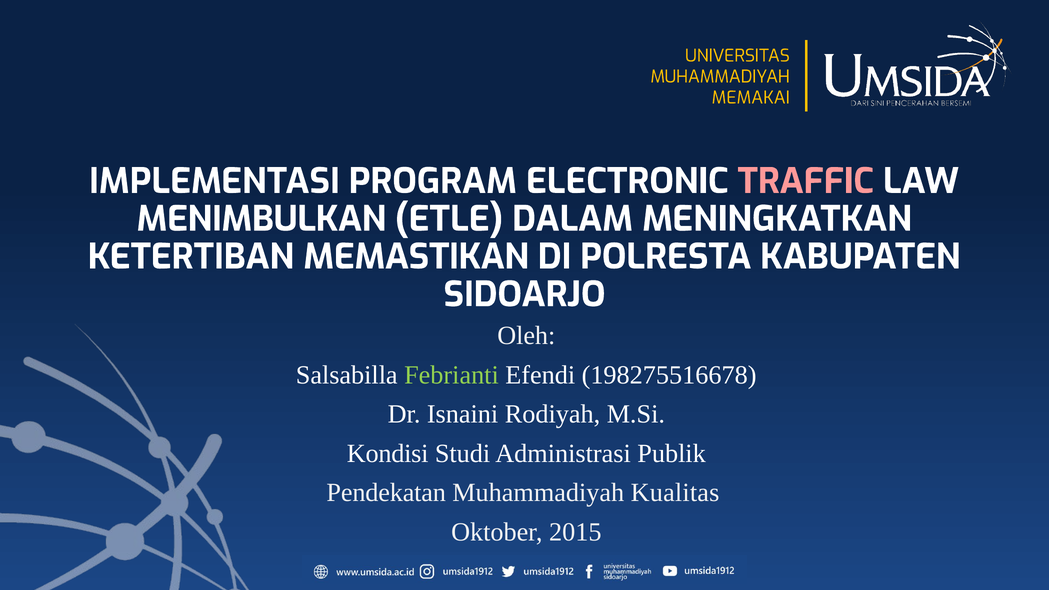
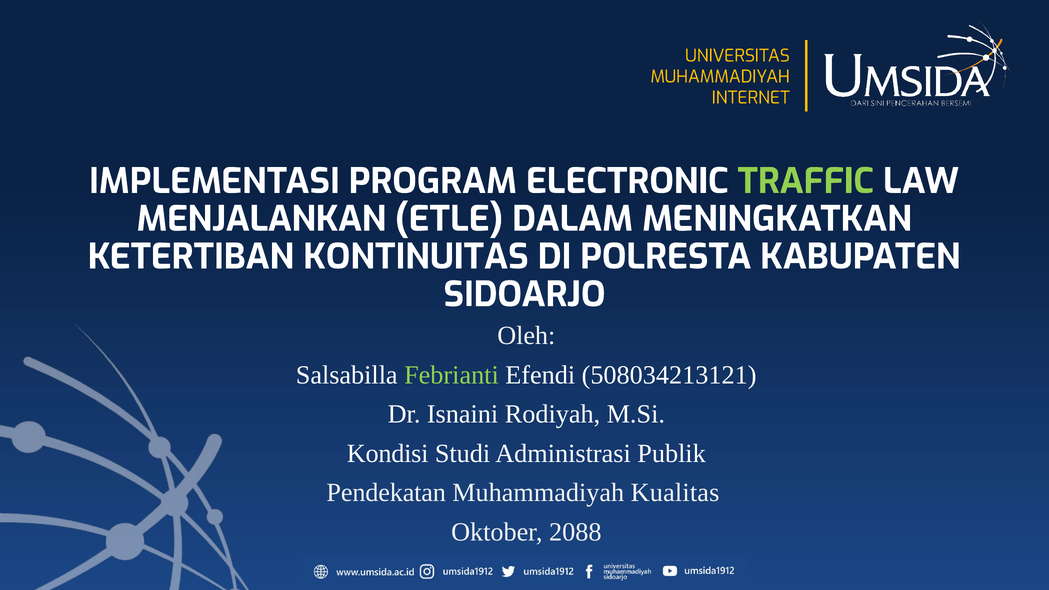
MEMAKAI: MEMAKAI -> INTERNET (751, 98)
TRAFFIC colour: pink -> light green (806, 181)
MENIMBULKAN: MENIMBULKAN -> MENJALANKAN (261, 219)
MEMASTIKAN: MEMASTIKAN -> KONTINUITAS (416, 257)
198275516678: 198275516678 -> 508034213121 (669, 375)
2015: 2015 -> 2088 (575, 532)
